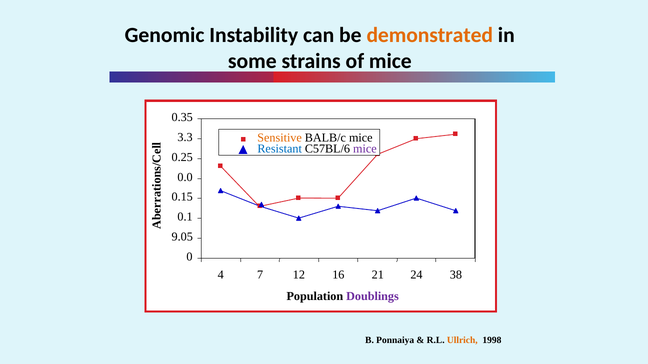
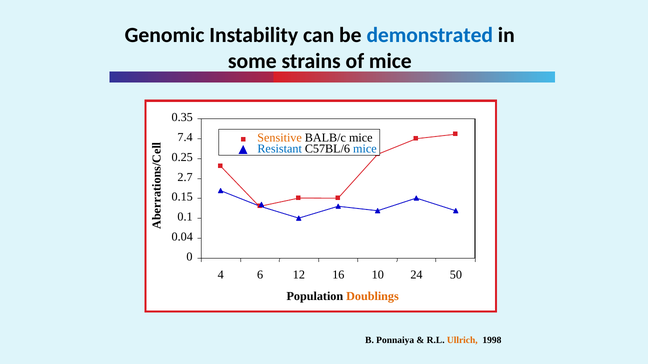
demonstrated colour: orange -> blue (430, 35)
3.3: 3.3 -> 7.4 (185, 137)
mice colour: purple -> blue (365, 149)
0.0: 0.0 -> 2.7 (185, 178)
9.05: 9.05 -> 0.04 (182, 237)
7: 7 -> 6 (260, 275)
21: 21 -> 10 (378, 275)
38: 38 -> 50 (456, 275)
Doublings colour: purple -> orange (372, 297)
